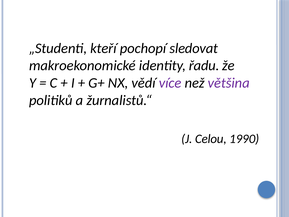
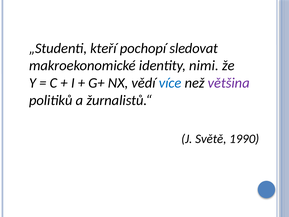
řadu: řadu -> nimi (204, 66)
více colour: purple -> blue (170, 83)
Celou: Celou -> Světě (211, 139)
